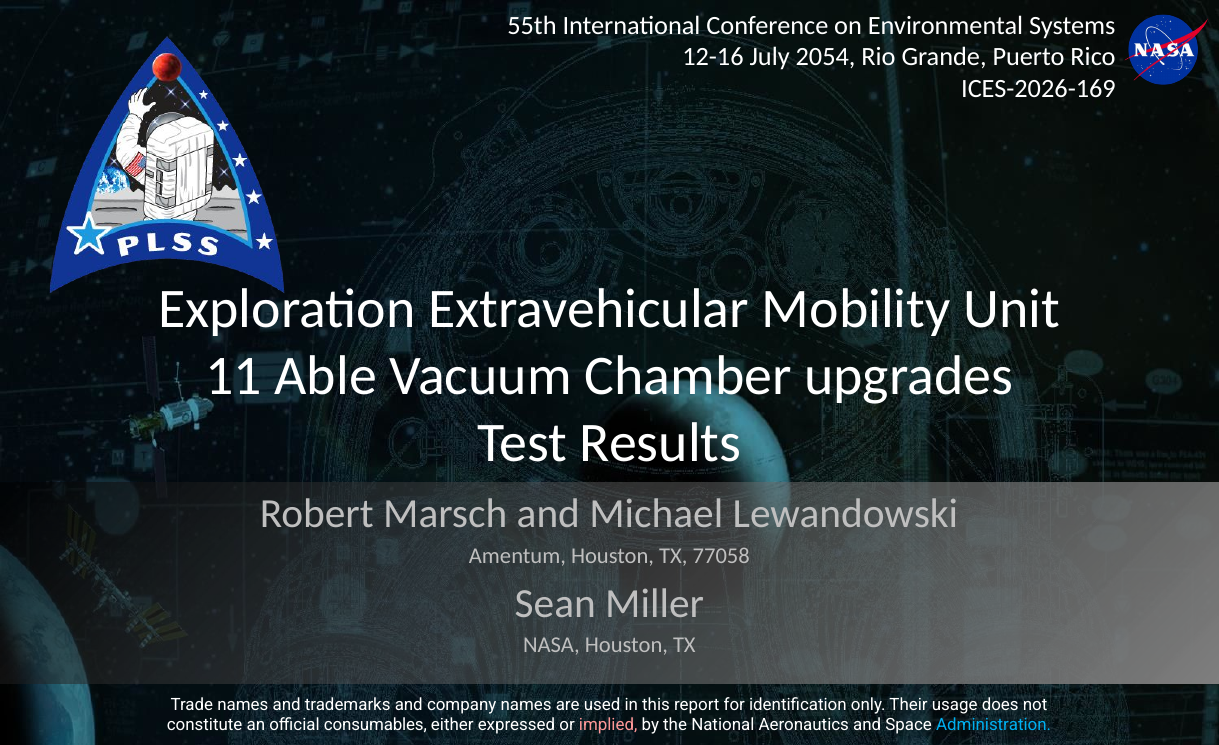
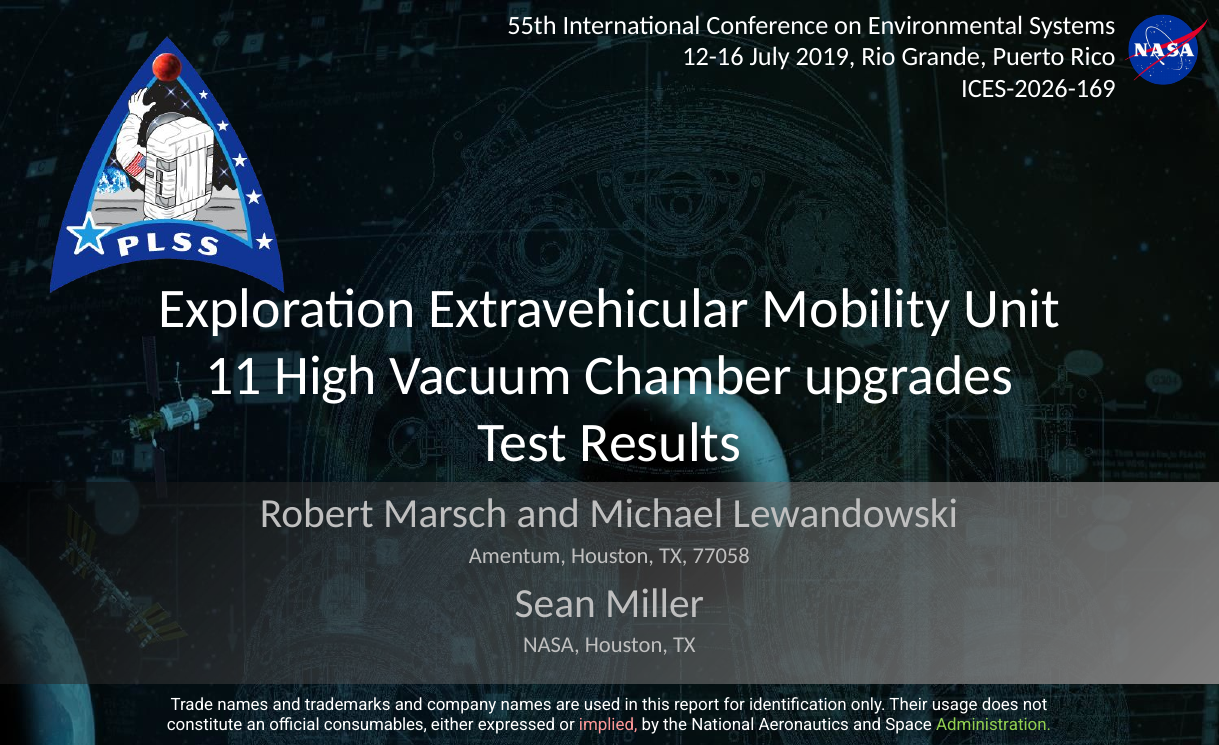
2054: 2054 -> 2019 (826, 57)
Able: Able -> High (326, 376)
Administration colour: light blue -> light green (994, 725)
